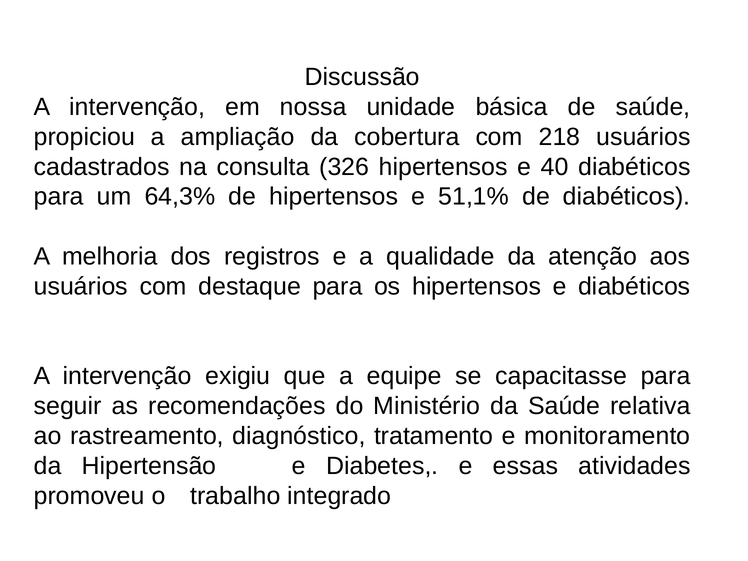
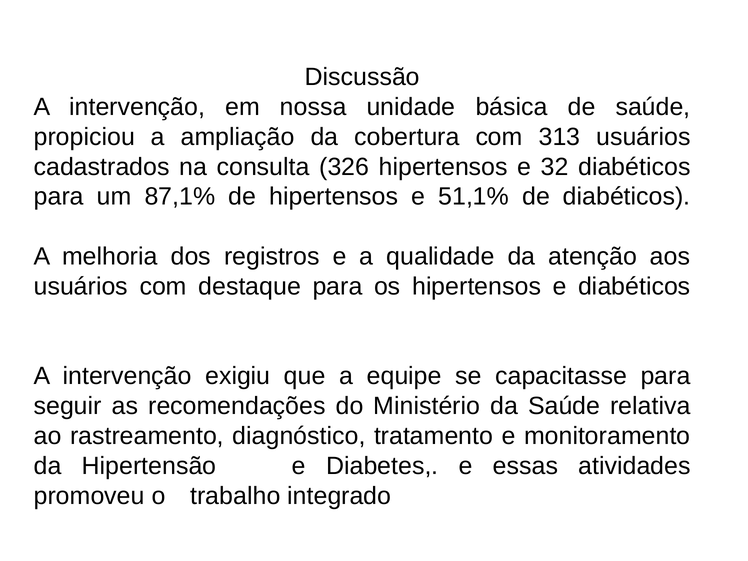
218: 218 -> 313 (559, 137)
40: 40 -> 32 (555, 167)
64,3%: 64,3% -> 87,1% (180, 197)
